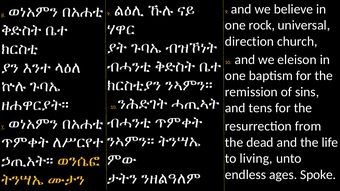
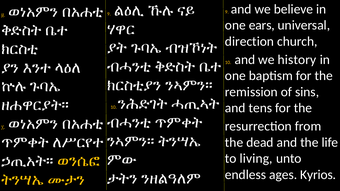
rock: rock -> ears (262, 25)
eleison: eleison -> history (297, 60)
Spoke: Spoke -> Kyrios (318, 175)
